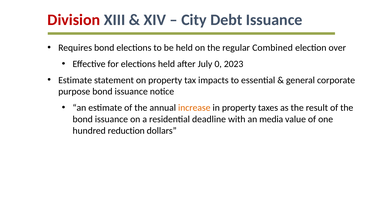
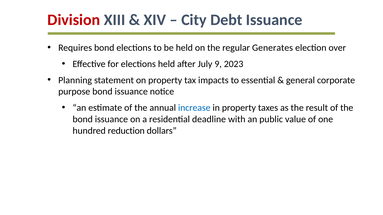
Combined: Combined -> Generates (273, 48)
0: 0 -> 9 (218, 64)
Estimate: Estimate -> Planning (75, 80)
increase colour: orange -> blue (194, 108)
media: media -> public (271, 120)
